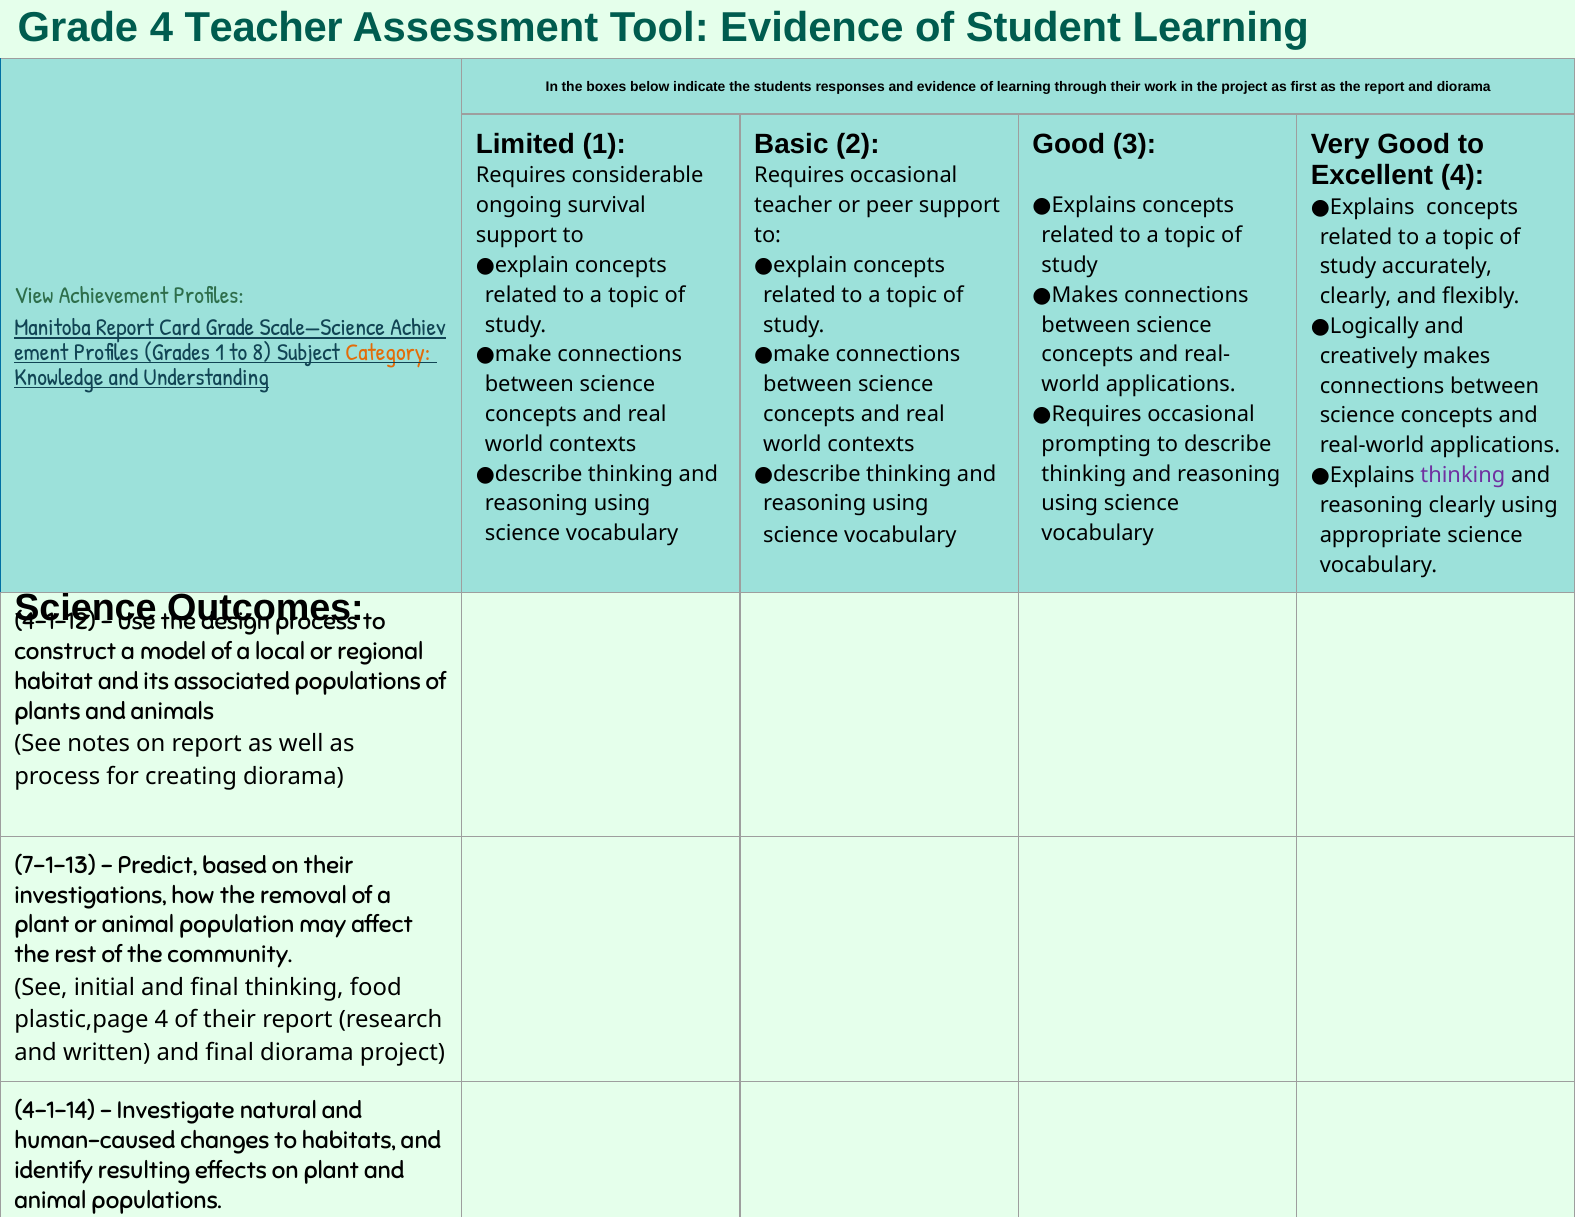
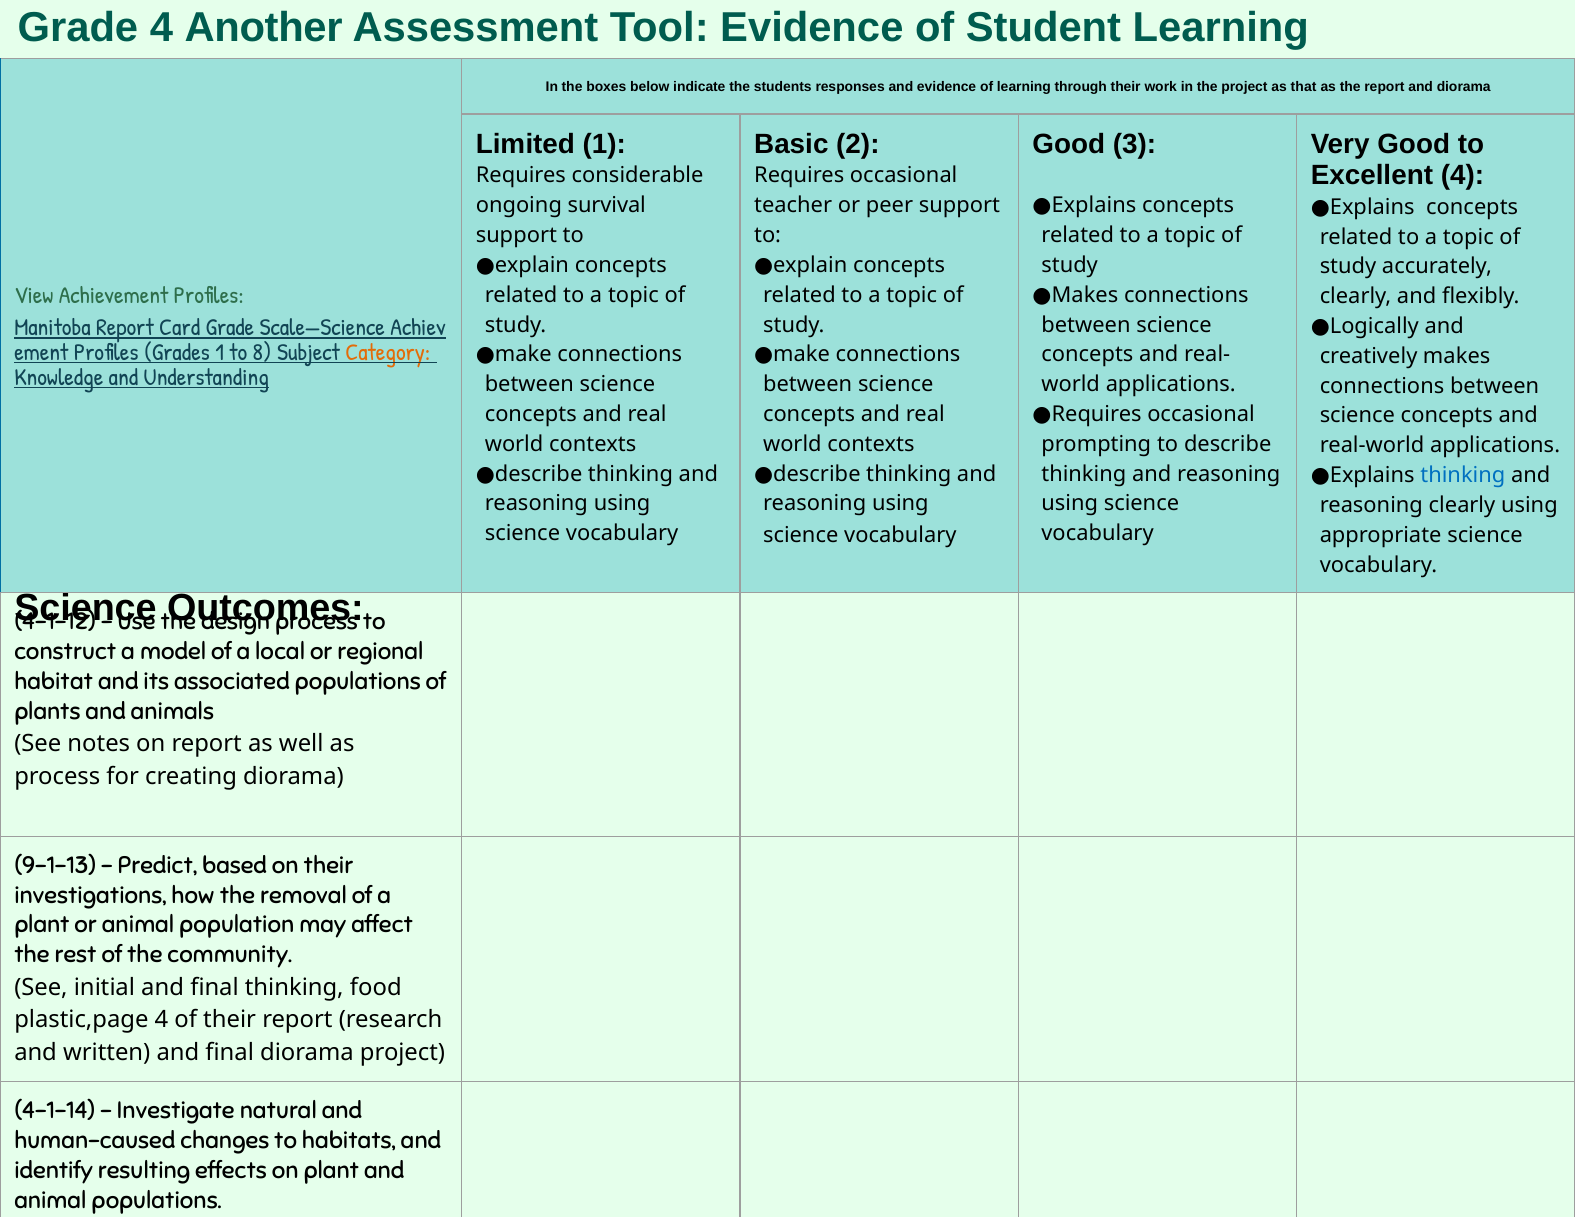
4 Teacher: Teacher -> Another (264, 28)
first: first -> that (1304, 87)
thinking colour: purple -> blue (1463, 475)
7-1-13: 7-1-13 -> 9-1-13 (55, 865)
